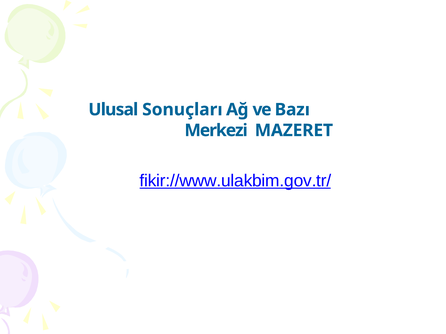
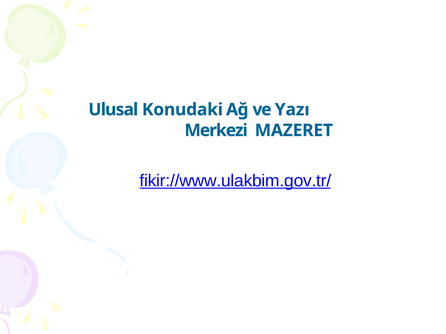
Sonuçları: Sonuçları -> Konudaki (182, 110)
Bazı: Bazı -> Yazı (292, 110)
